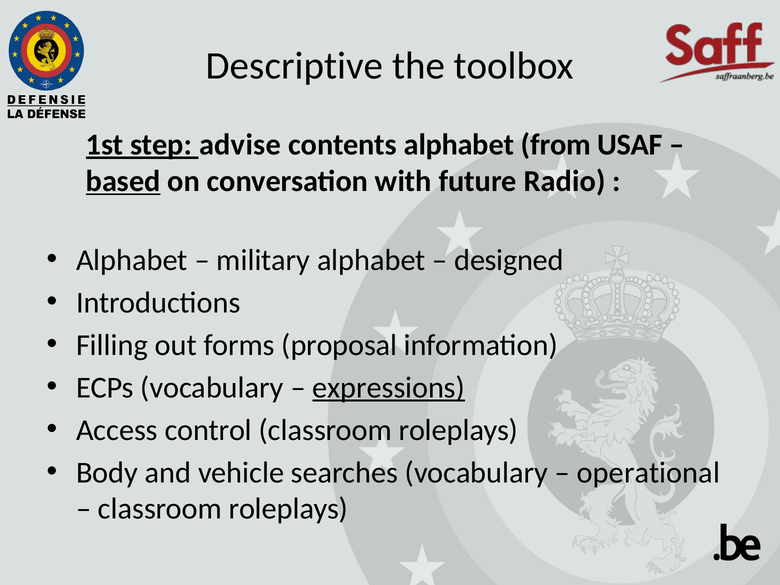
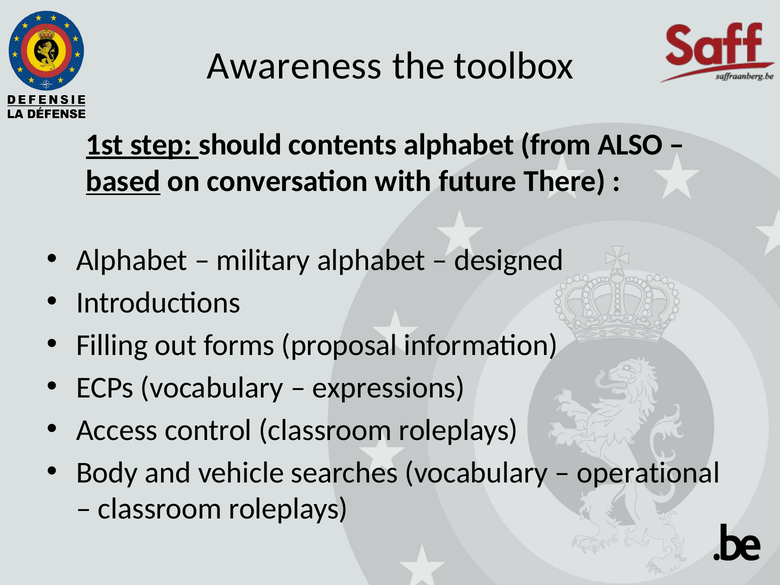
Descriptive: Descriptive -> Awareness (294, 66)
advise: advise -> should (240, 145)
USAF: USAF -> ALSO (630, 145)
Radio: Radio -> There (565, 181)
expressions underline: present -> none (389, 388)
